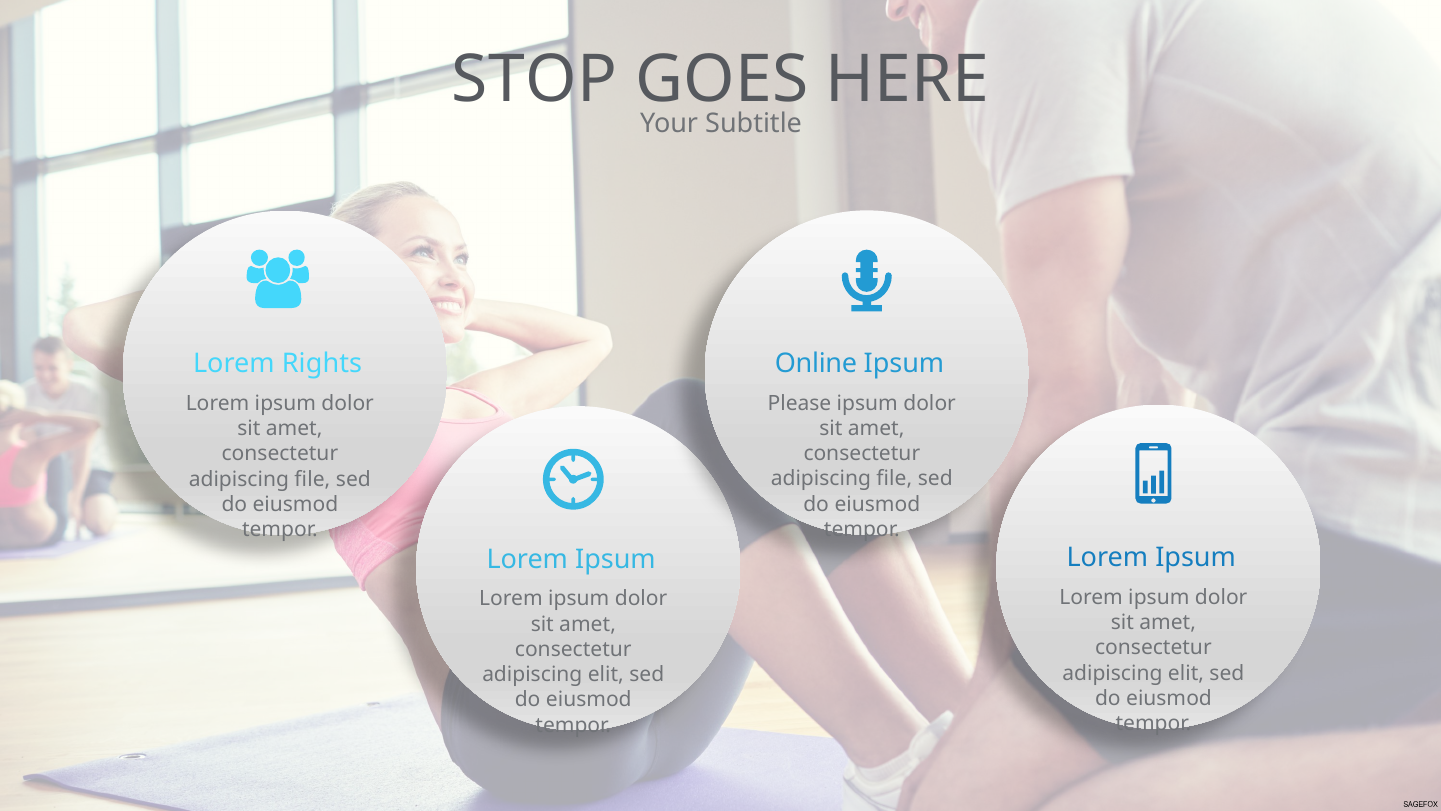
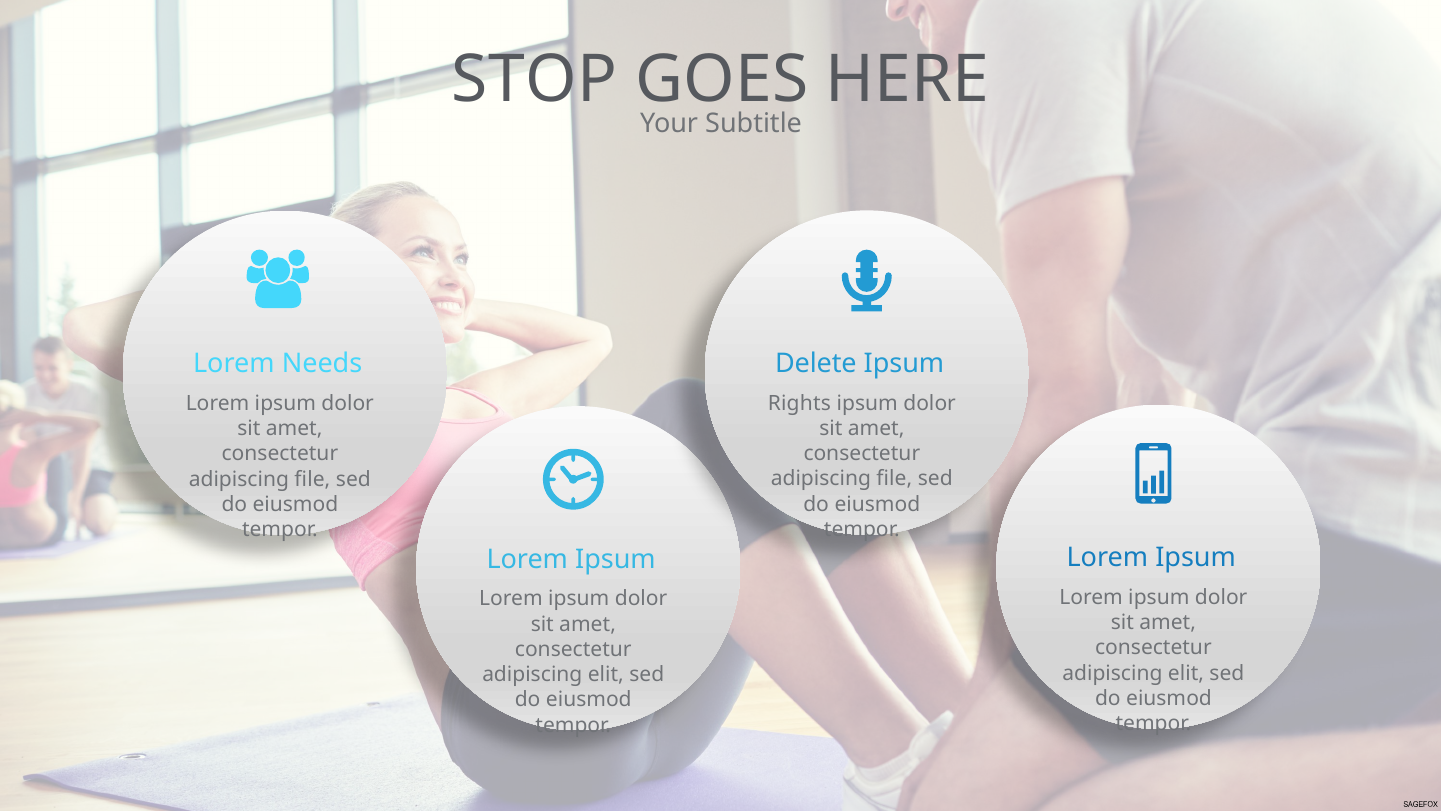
Online: Online -> Delete (816, 363)
Rights: Rights -> Needs (322, 364)
Please: Please -> Rights (799, 403)
